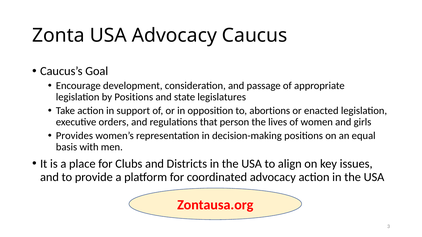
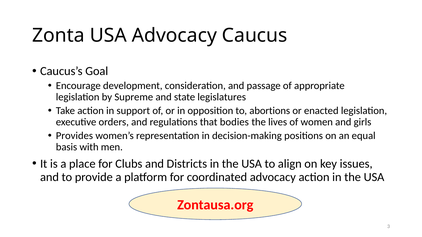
by Positions: Positions -> Supreme (134, 97)
person: person -> bodies (234, 122)
